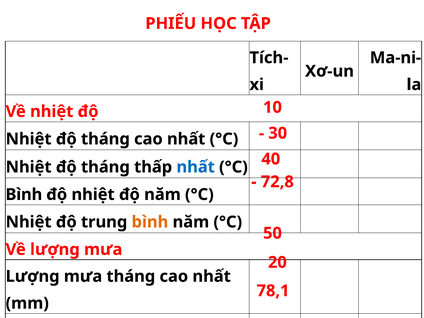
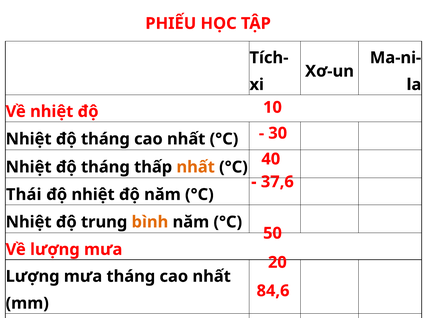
nhất colour: blue -> orange (196, 167)
72,8: 72,8 -> 37,6 (277, 182)
Bình: Bình -> Thái (24, 195)
78,1: 78,1 -> 84,6 (273, 291)
